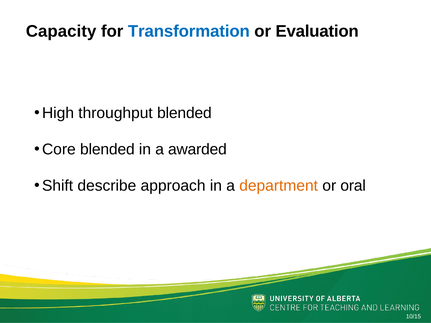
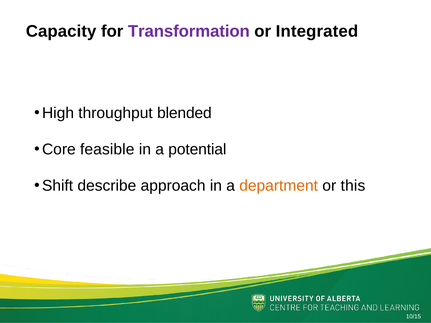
Transformation colour: blue -> purple (189, 31)
Evaluation: Evaluation -> Integrated (317, 31)
Core blended: blended -> feasible (107, 150)
awarded: awarded -> potential (197, 150)
oral: oral -> this (353, 186)
